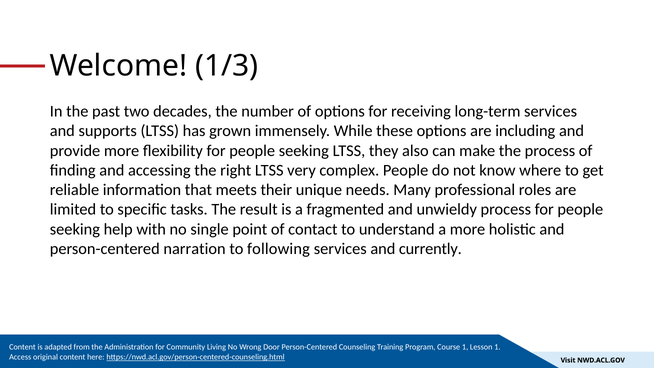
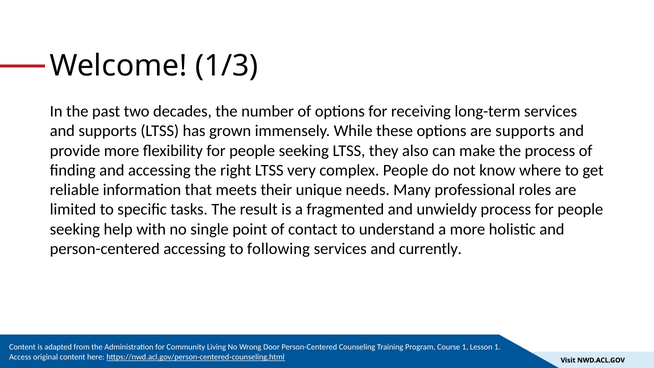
are including: including -> supports (525, 131)
person-centered narration: narration -> accessing (195, 249)
